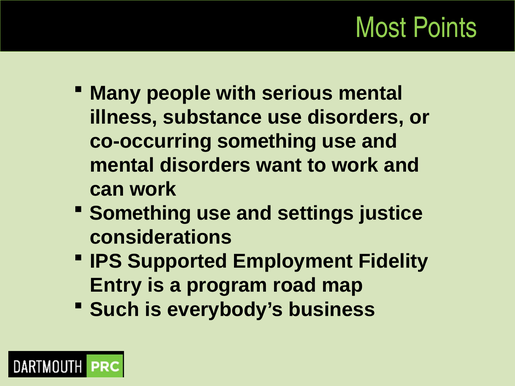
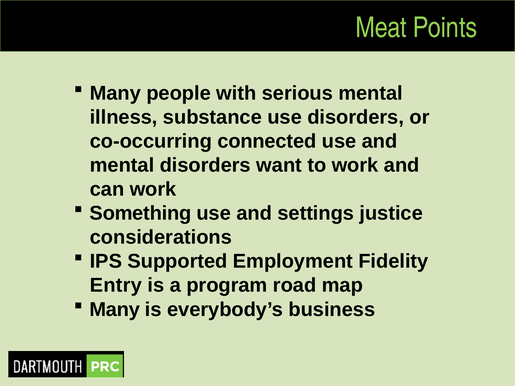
Most: Most -> Meat (381, 28)
co-occurring something: something -> connected (267, 141)
Such: Such -> Many (115, 310)
